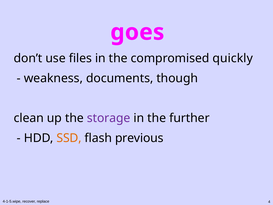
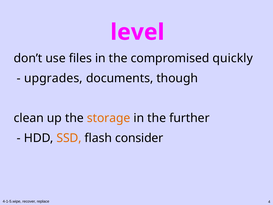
goes: goes -> level (137, 32)
weakness: weakness -> upgrades (53, 78)
storage colour: purple -> orange (109, 118)
previous: previous -> consider (139, 138)
